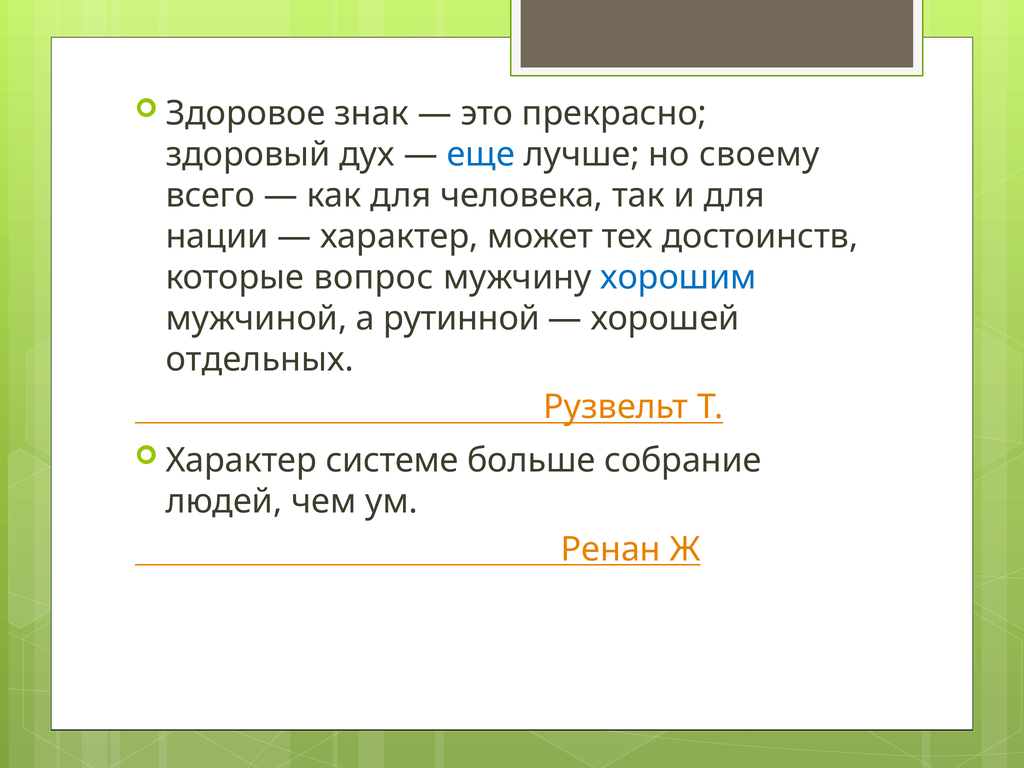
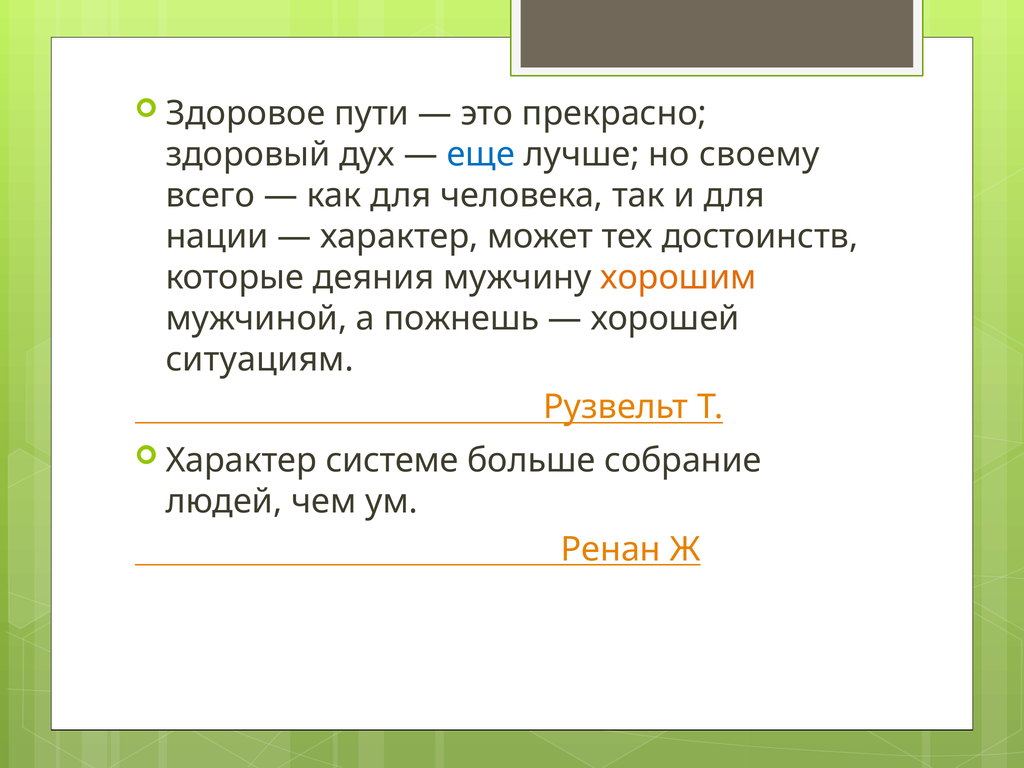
знак: знак -> пути (372, 114)
вопрос: вопрос -> деяния (374, 277)
хорошим colour: blue -> orange (679, 277)
рутинной: рутинной -> пожнешь (461, 318)
отдельных: отдельных -> ситуациям (260, 359)
